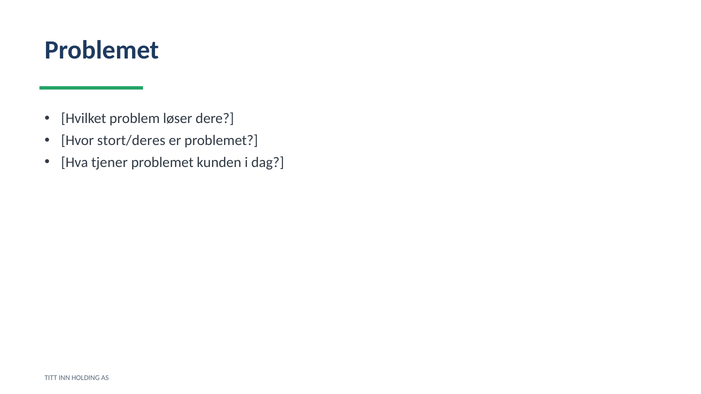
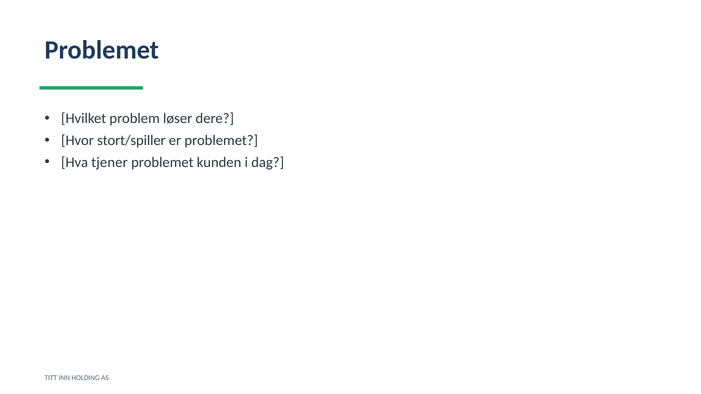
stort/deres: stort/deres -> stort/spiller (131, 141)
